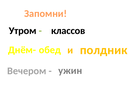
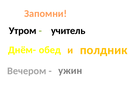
классов: классов -> учитель (68, 31)
